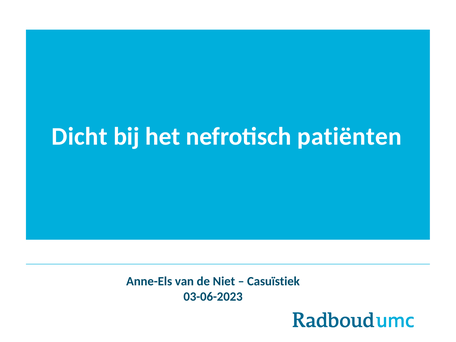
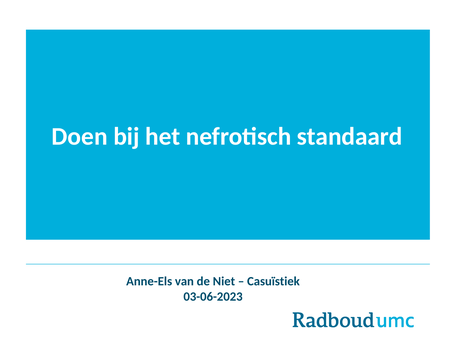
Dicht: Dicht -> Doen (80, 136)
patiënten: patiënten -> standaard (350, 136)
